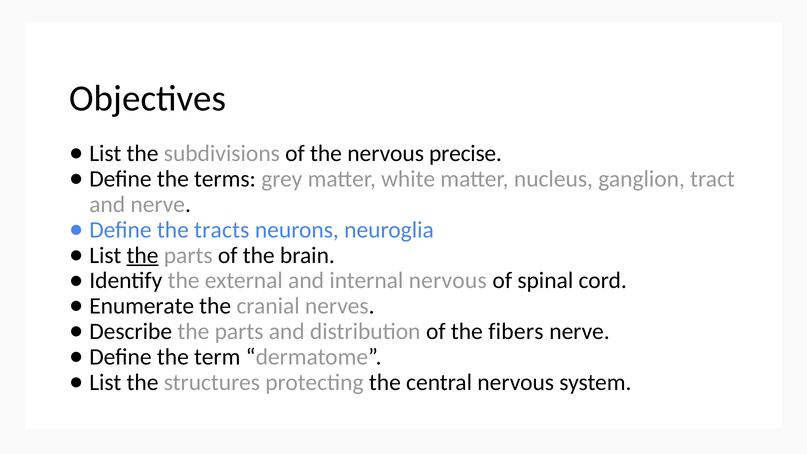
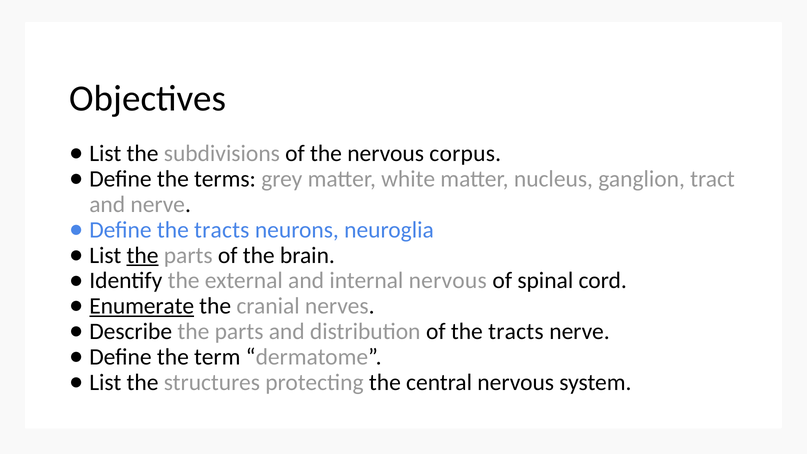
precise: precise -> corpus (465, 154)
Enumerate underline: none -> present (142, 306)
of the fibers: fibers -> tracts (516, 332)
